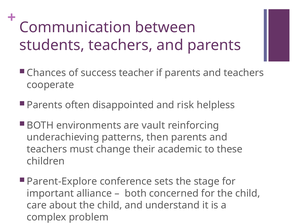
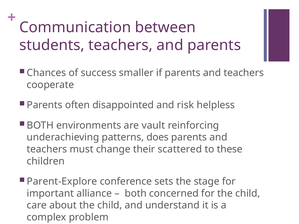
teacher: teacher -> smaller (136, 73)
then: then -> does (158, 137)
academic: academic -> scattered (180, 149)
